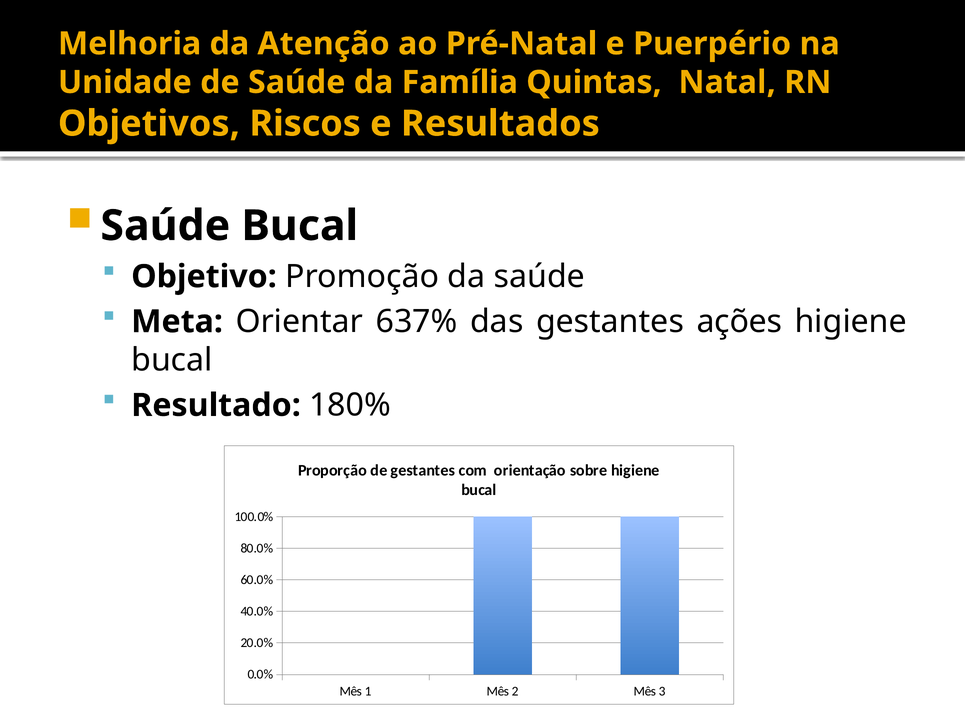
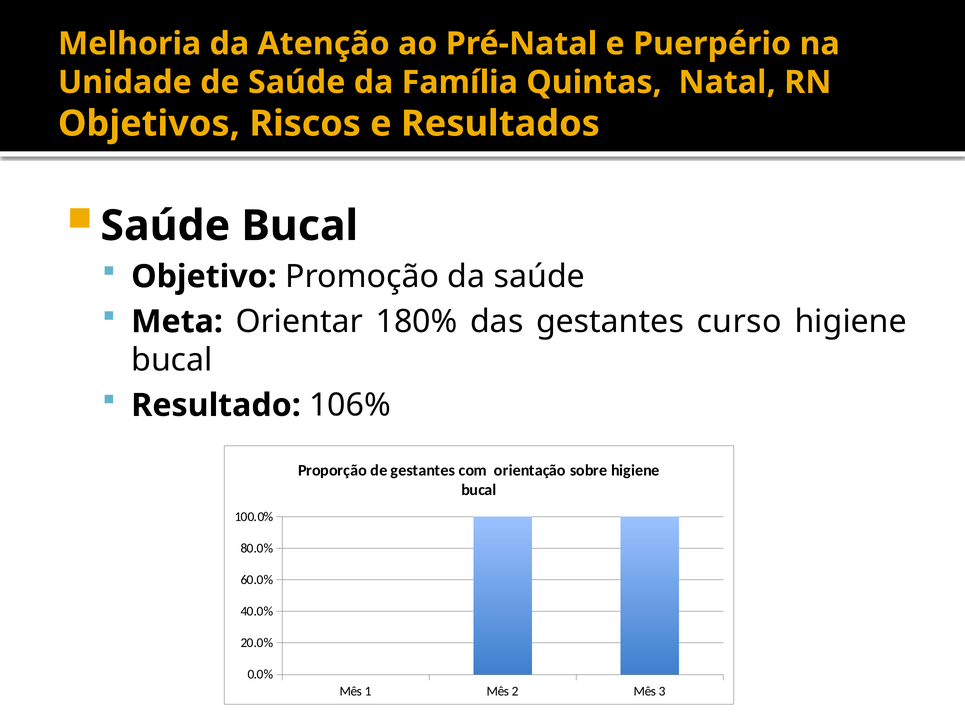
637%: 637% -> 180% (417, 322)
ações: ações -> curso (739, 322)
180%: 180% -> 106% (350, 405)
